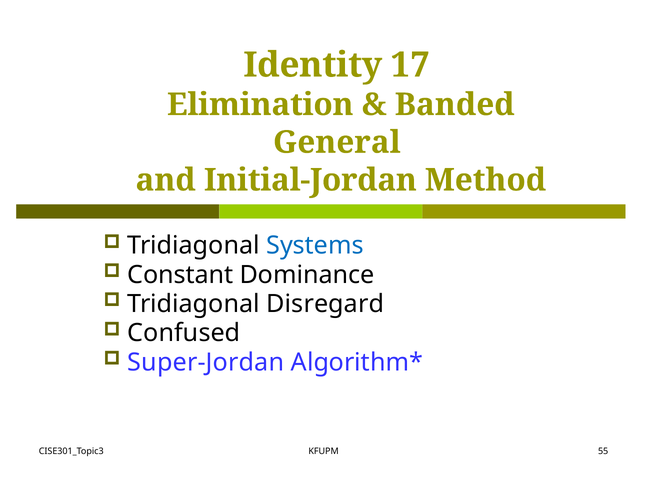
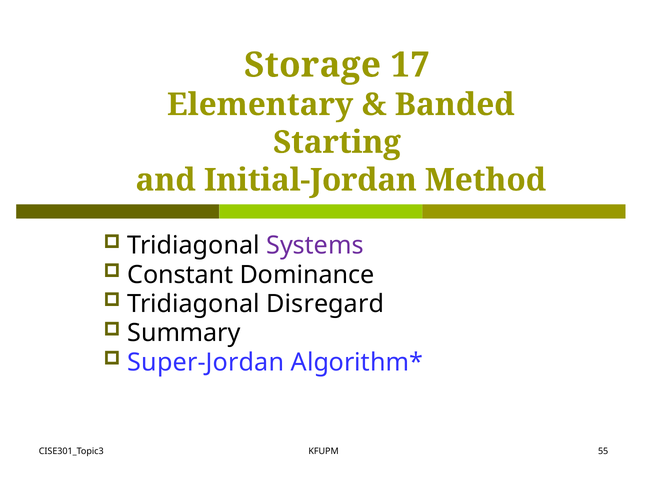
Identity: Identity -> Storage (312, 65)
Elimination: Elimination -> Elementary (260, 105)
General: General -> Starting (337, 142)
Systems colour: blue -> purple (315, 246)
Confused: Confused -> Summary (184, 333)
